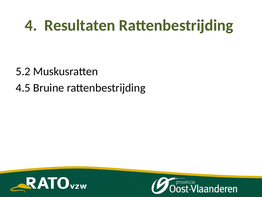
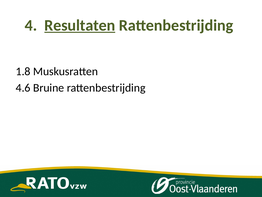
Resultaten underline: none -> present (80, 25)
5.2: 5.2 -> 1.8 (23, 71)
4.5: 4.5 -> 4.6 (23, 88)
